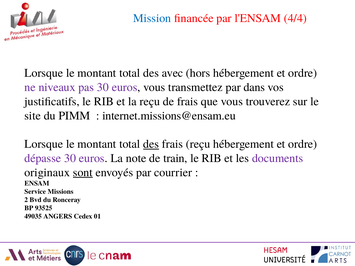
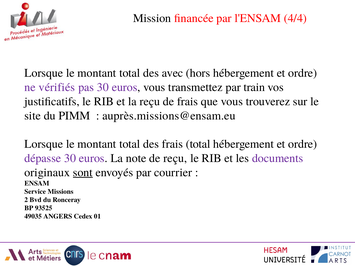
Mission colour: blue -> black (152, 18)
niveaux: niveaux -> vérifiés (57, 87)
dans: dans -> train (254, 87)
internet.missions@ensam.eu: internet.missions@ensam.eu -> auprès.missions@ensam.eu (169, 116)
des underline: present -> none (151, 144)
frais reçu: reçu -> total (198, 144)
de train: train -> reçu (175, 158)
